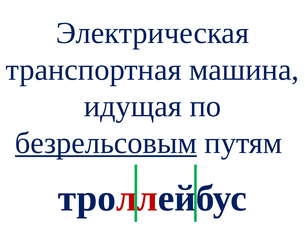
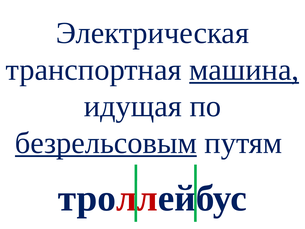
машина underline: none -> present (244, 70)
